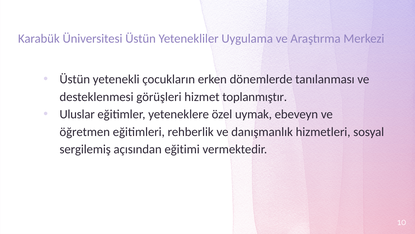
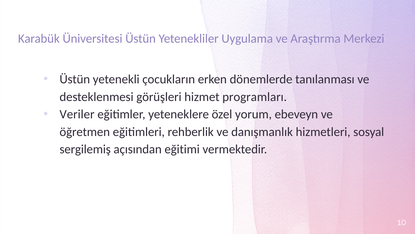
toplanmıştır: toplanmıştır -> programları (255, 97)
Uluslar: Uluslar -> Veriler (77, 114)
uymak: uymak -> yorum (253, 114)
